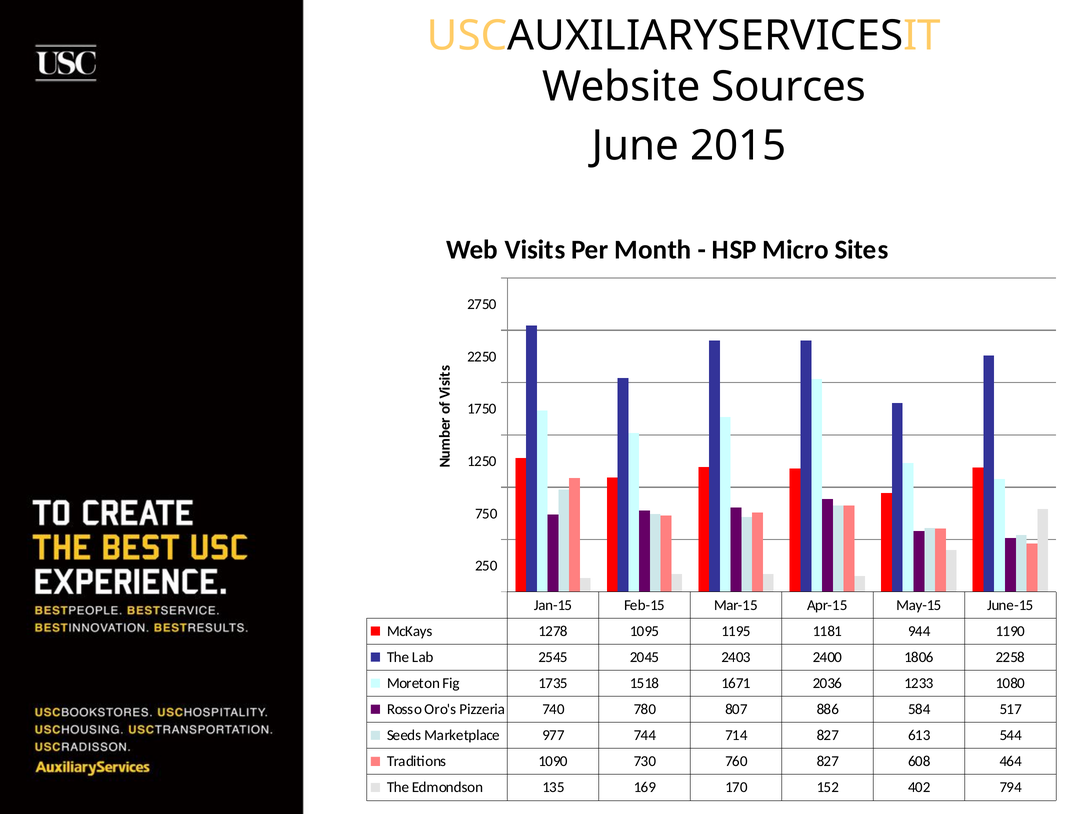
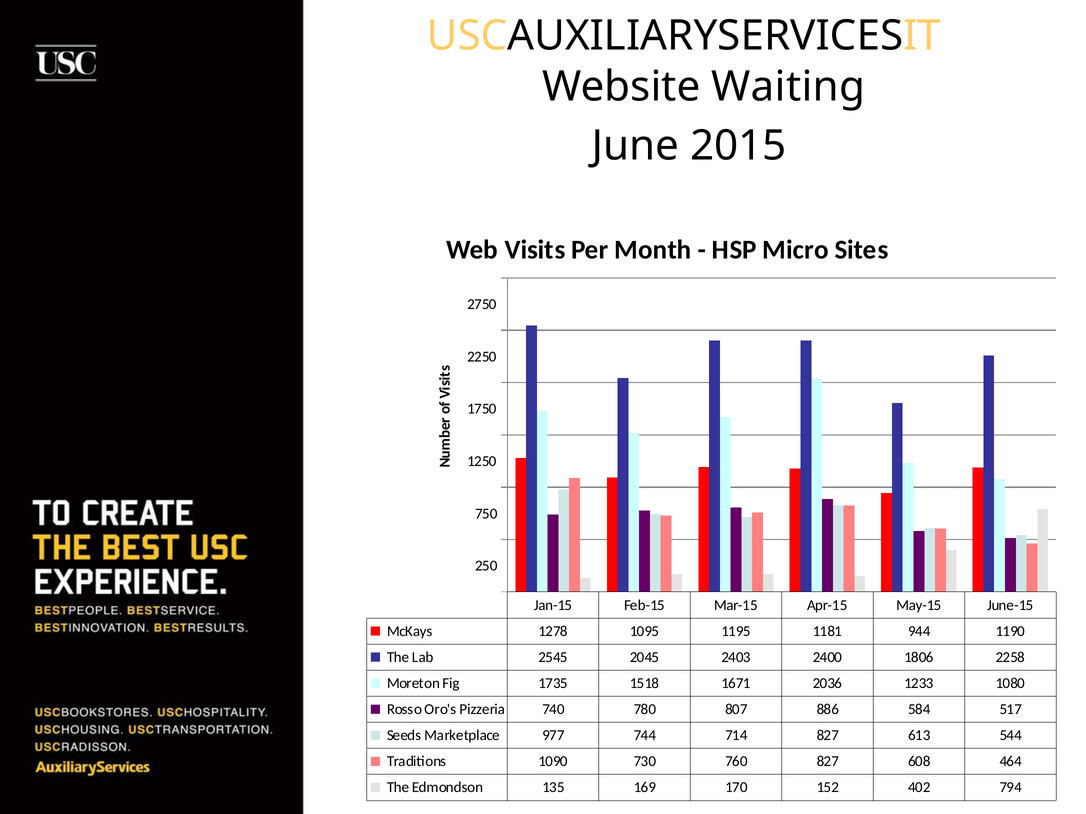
Sources: Sources -> Waiting (788, 87)
